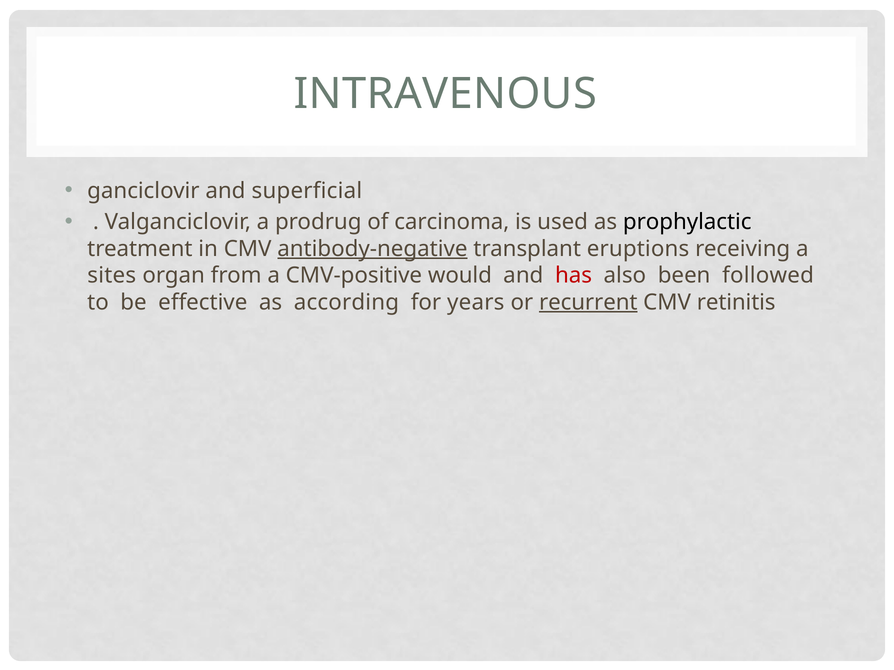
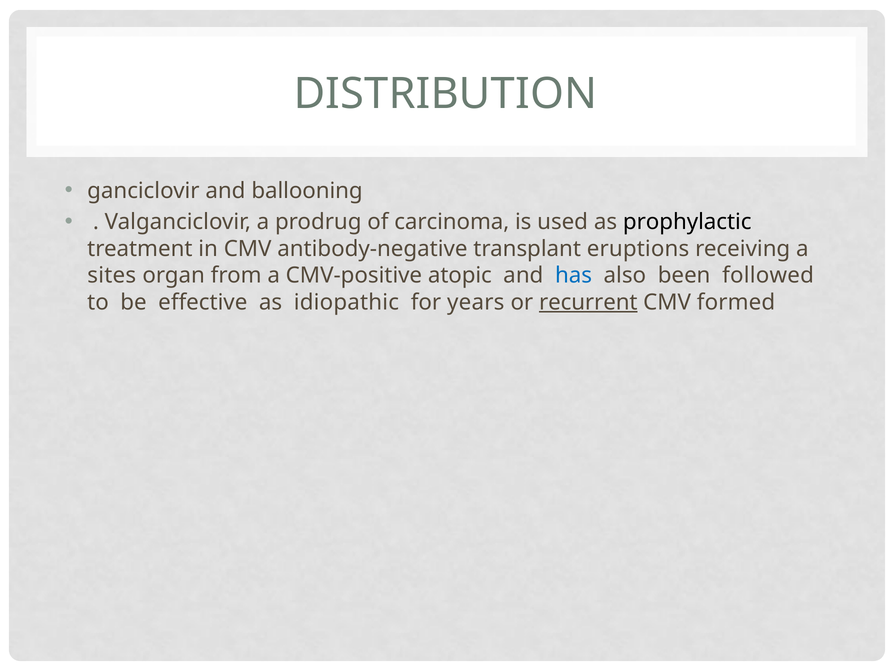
INTRAVENOUS: INTRAVENOUS -> DISTRIBUTION (445, 94)
superficial: superficial -> ballooning (307, 191)
antibody‐negative underline: present -> none (372, 249)
would: would -> atopic (460, 276)
has colour: red -> blue (574, 276)
according: according -> idiopathic (346, 303)
retinitis: retinitis -> formed (736, 303)
